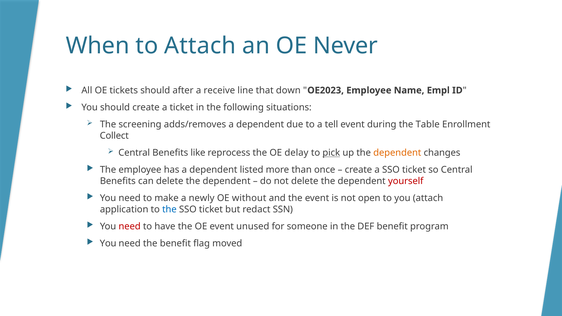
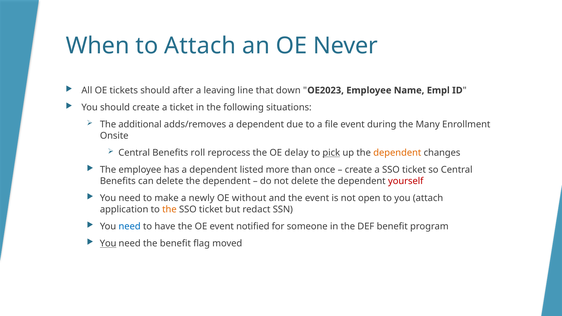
receive: receive -> leaving (219, 90)
screening: screening -> additional (140, 125)
tell: tell -> file (331, 125)
Table: Table -> Many (428, 125)
Collect: Collect -> Onsite (114, 136)
like: like -> roll (198, 153)
the colour: blue -> orange (169, 209)
need colour: red -> blue (130, 226)
unused: unused -> notified (253, 226)
You underline: none -> present (108, 244)
